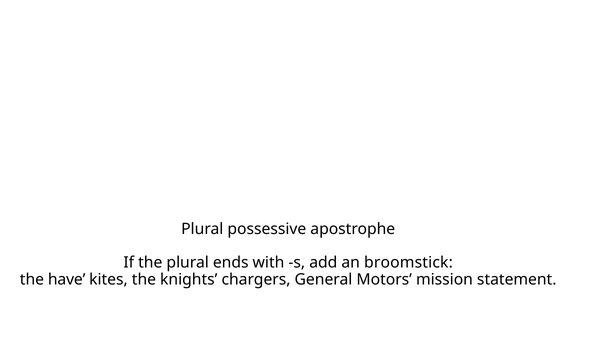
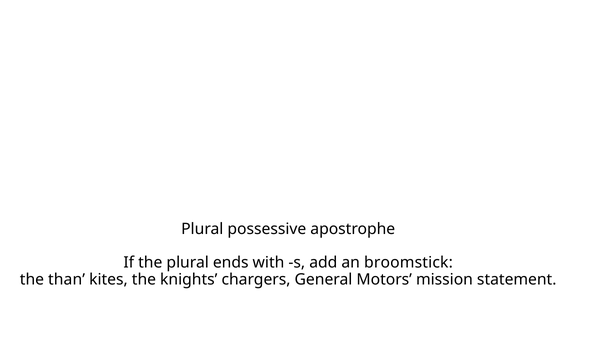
have: have -> than (67, 280)
